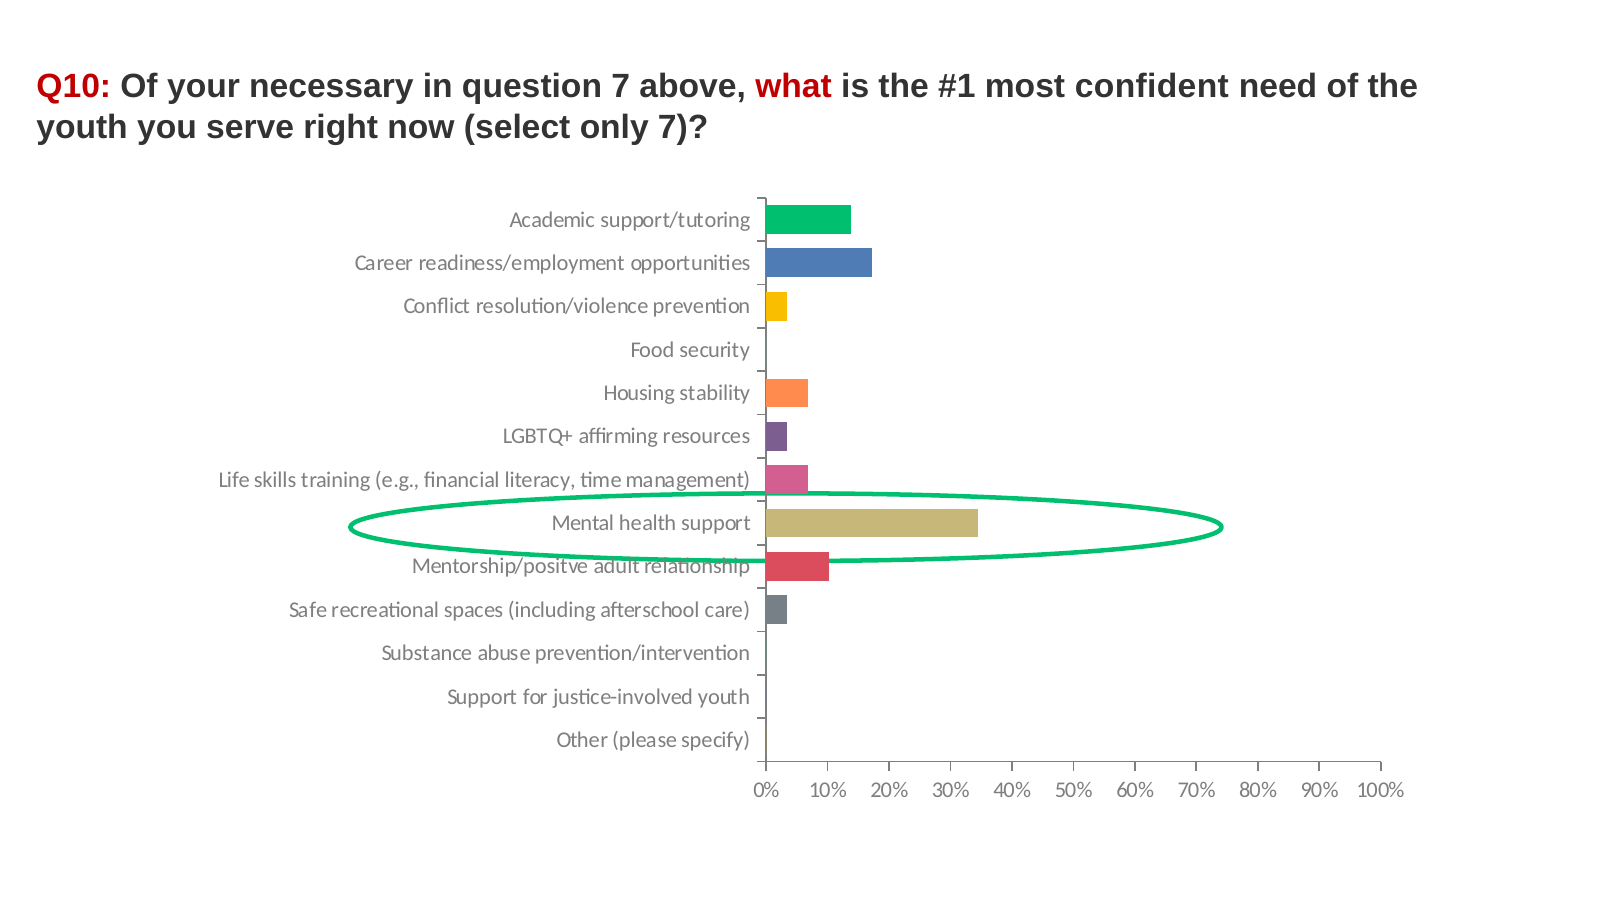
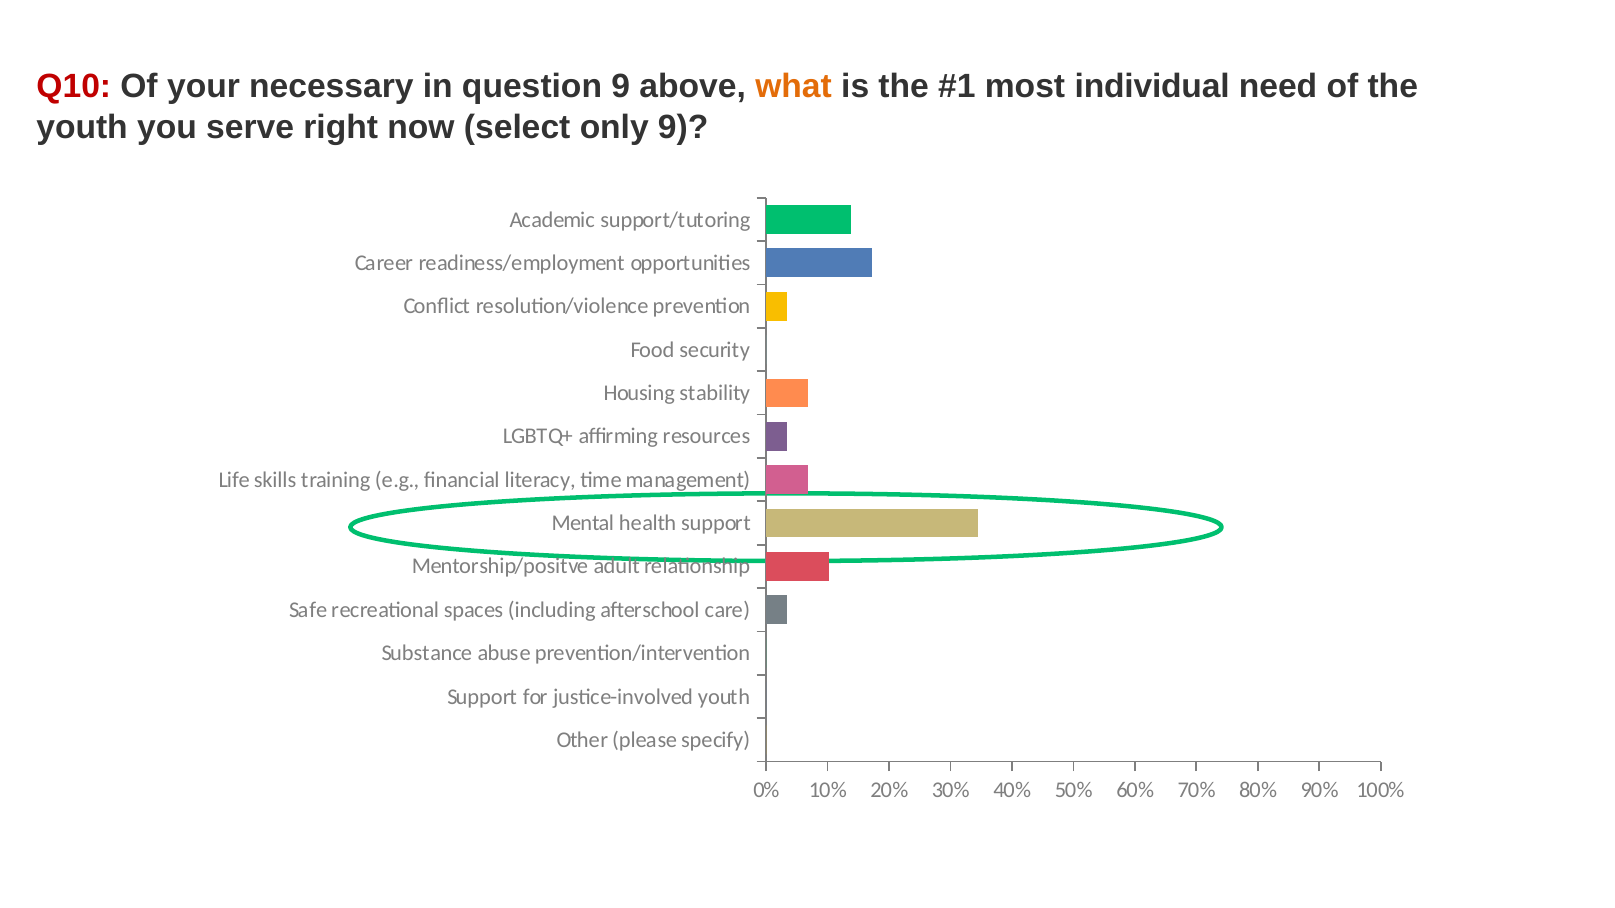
question 7: 7 -> 9 (621, 87)
what colour: red -> orange (794, 87)
confident: confident -> individual (1152, 87)
only 7: 7 -> 9 (683, 127)
